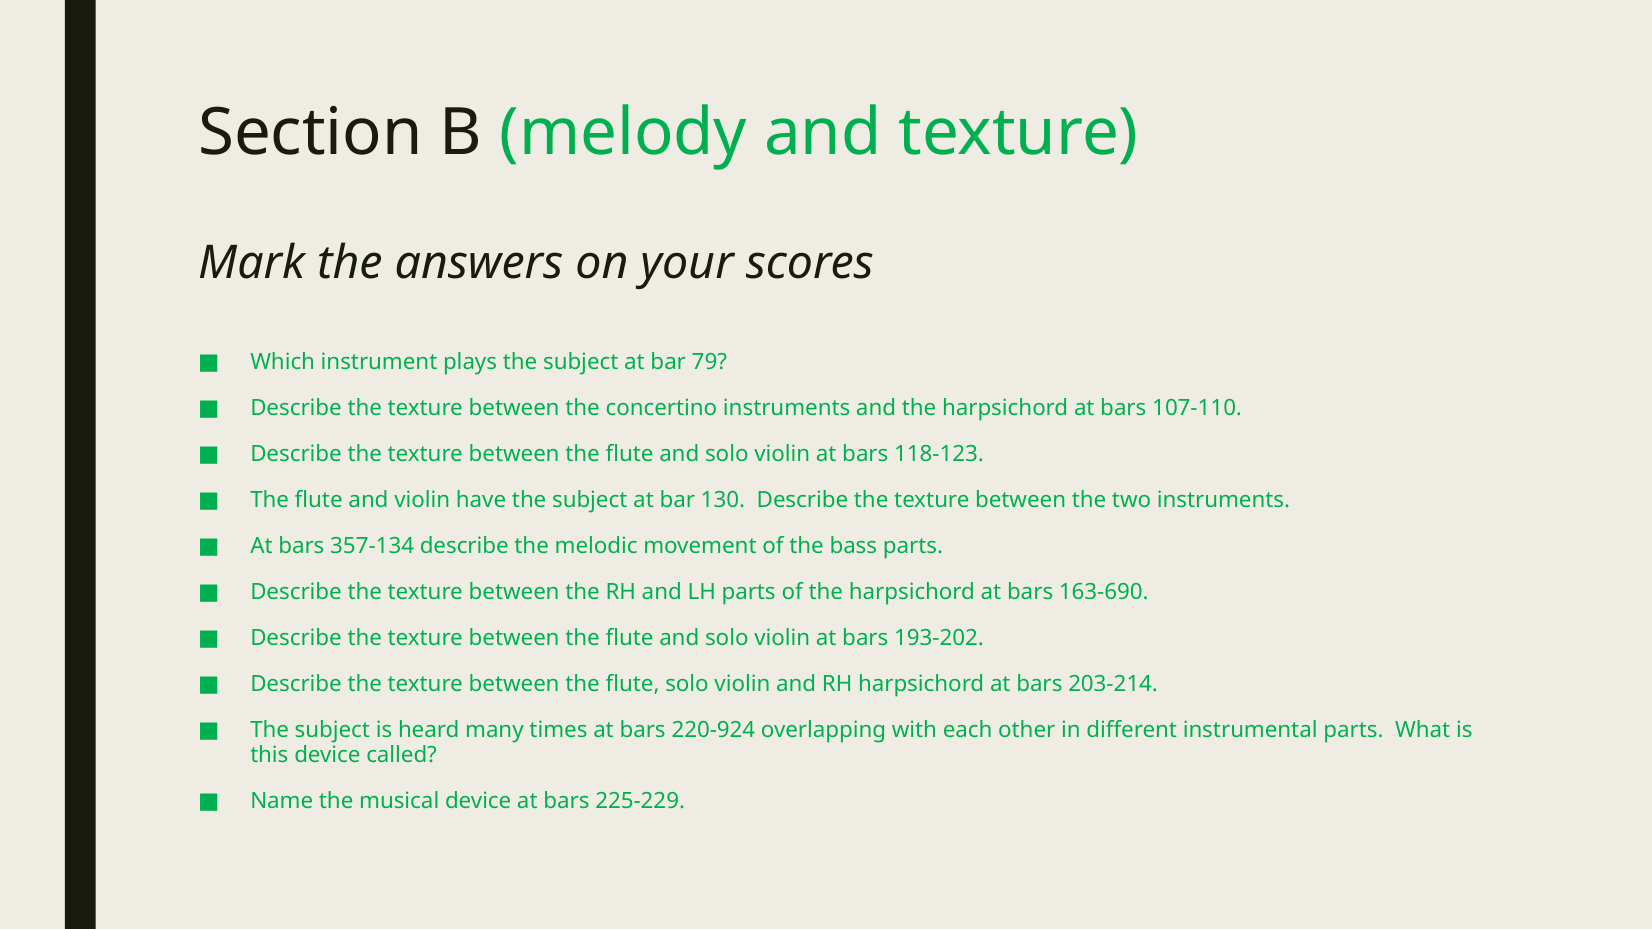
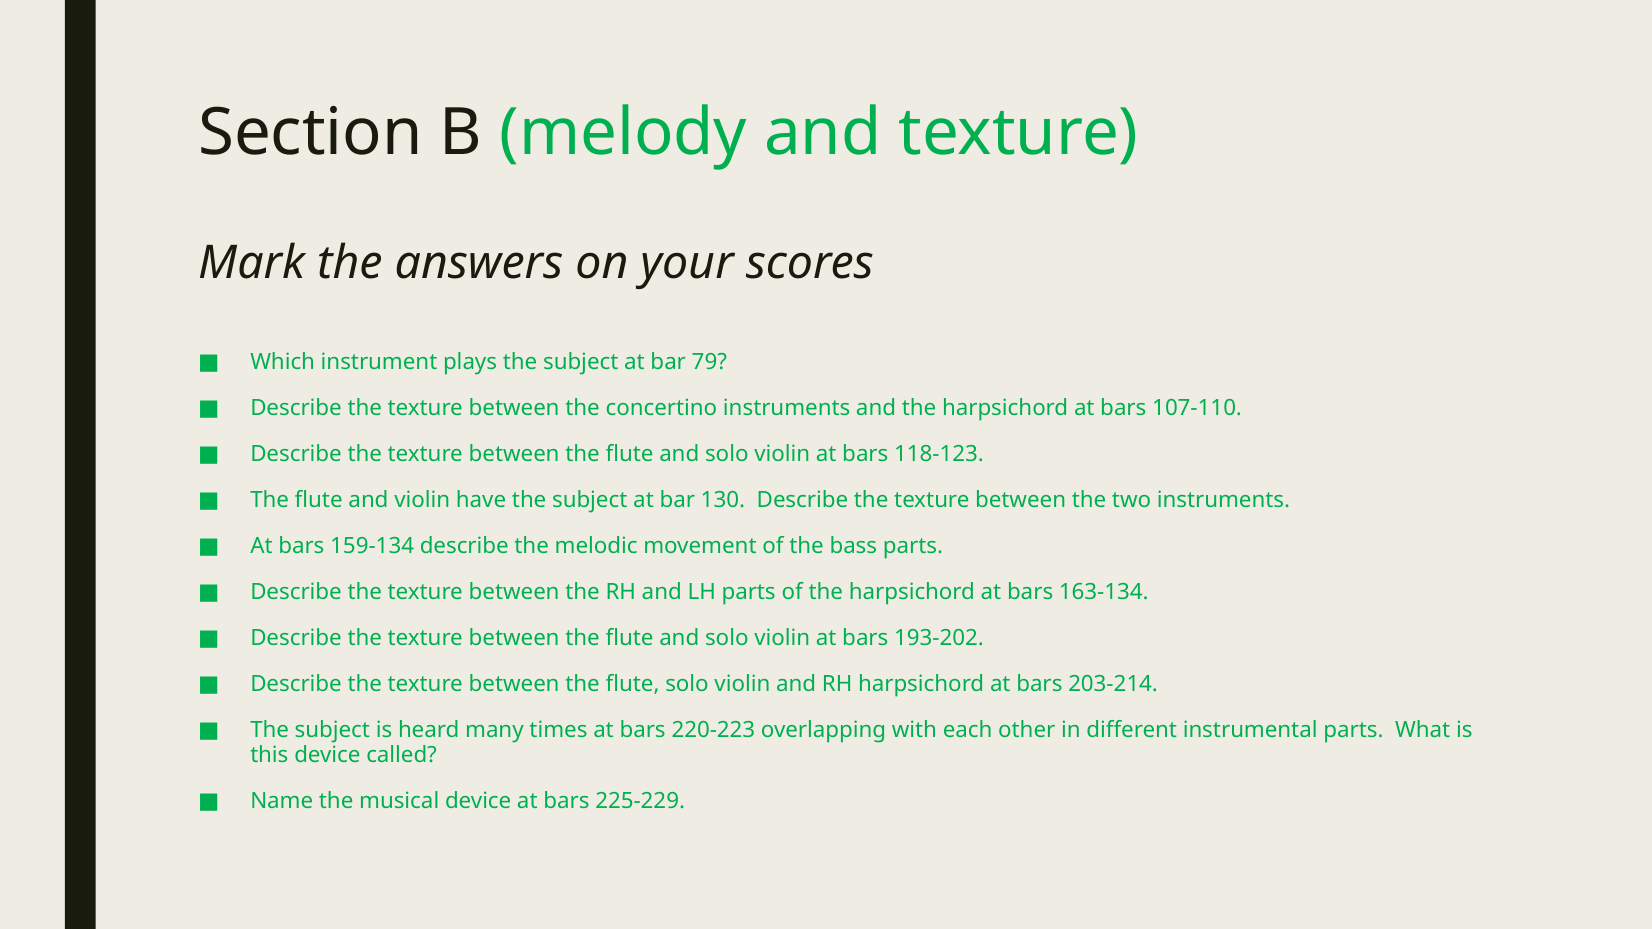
357-134: 357-134 -> 159-134 (372, 546)
163-690: 163-690 -> 163-134 (1104, 592)
220-924: 220-924 -> 220-223 (713, 730)
